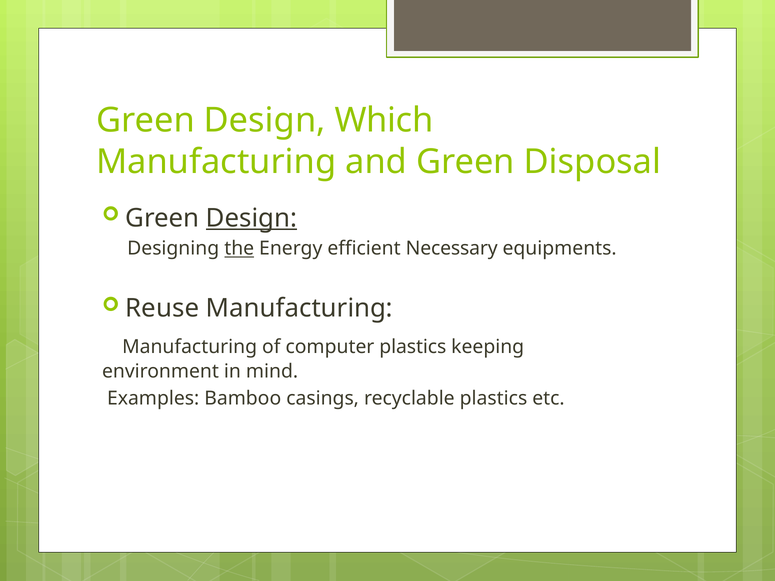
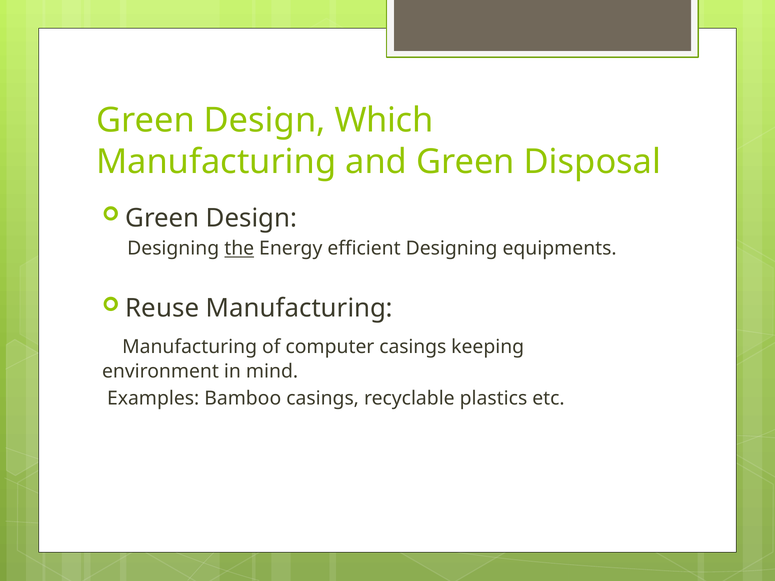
Design underline: present -> none (252, 218)
efficient Necessary: Necessary -> Designing (452, 249)
computer plastics: plastics -> casings (413, 347)
